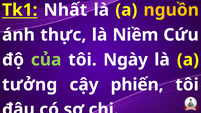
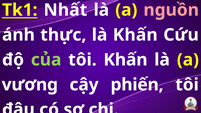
nguồn colour: yellow -> pink (171, 10)
là Niềm: Niềm -> Khấn (135, 35)
tôi Ngày: Ngày -> Khấn (125, 60)
tưởng: tưởng -> vương (30, 85)
